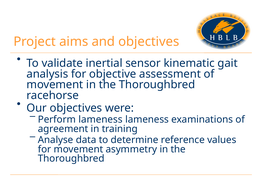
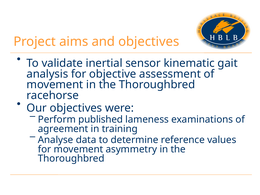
Perform lameness: lameness -> published (101, 119)
